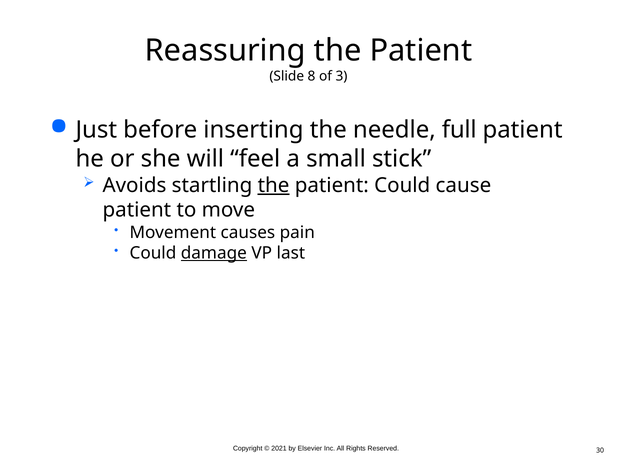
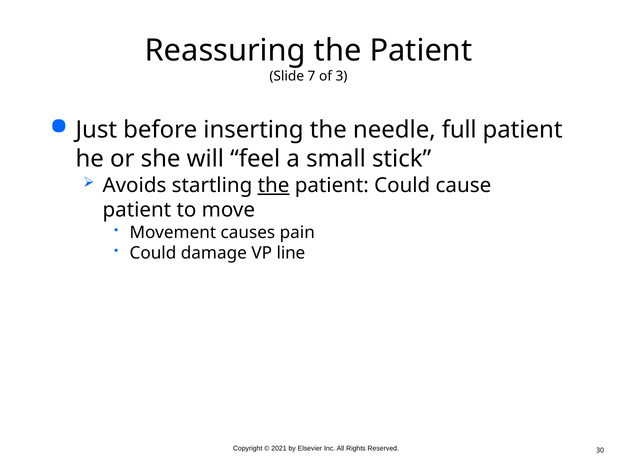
8: 8 -> 7 (312, 76)
damage underline: present -> none (214, 253)
last: last -> line (291, 253)
